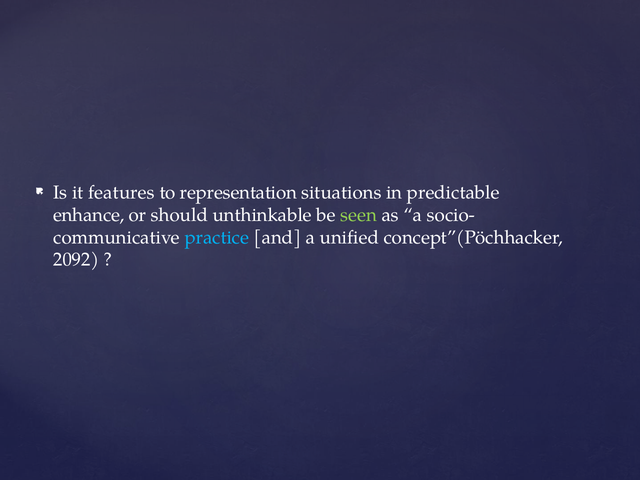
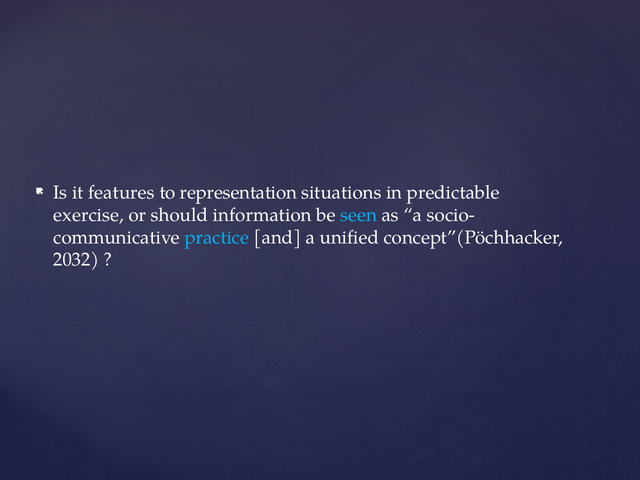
enhance: enhance -> exercise (89, 215)
unthinkable: unthinkable -> information (262, 215)
seen colour: light green -> light blue (359, 215)
2092: 2092 -> 2032 (76, 260)
